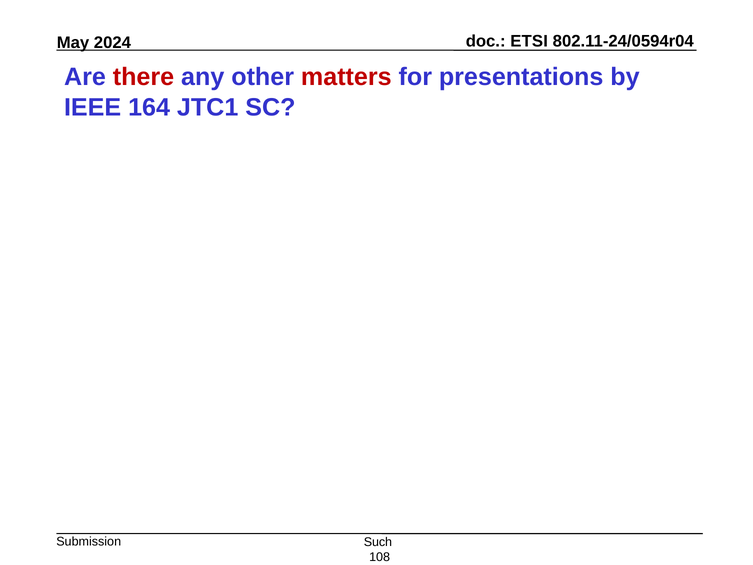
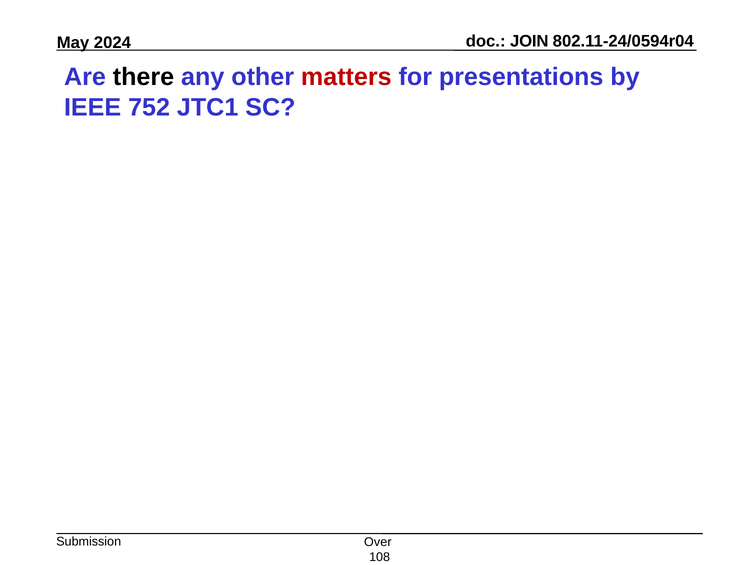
ETSI: ETSI -> JOIN (529, 41)
there colour: red -> black (143, 77)
164: 164 -> 752 (149, 107)
Such: Such -> Over (378, 542)
